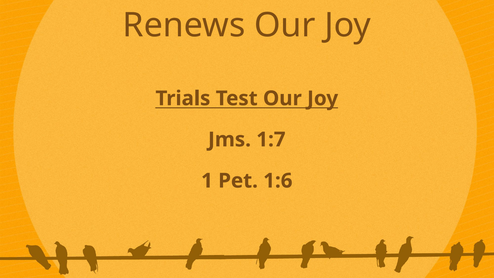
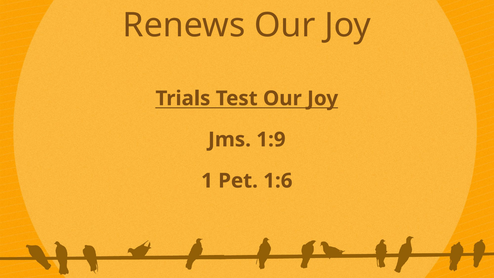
1:7: 1:7 -> 1:9 (271, 140)
